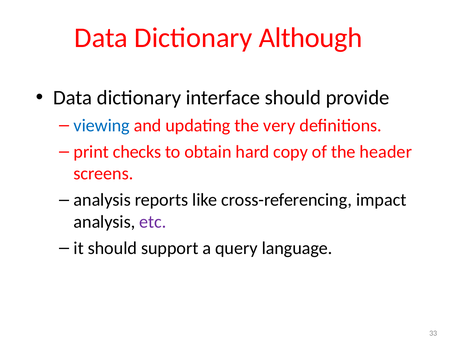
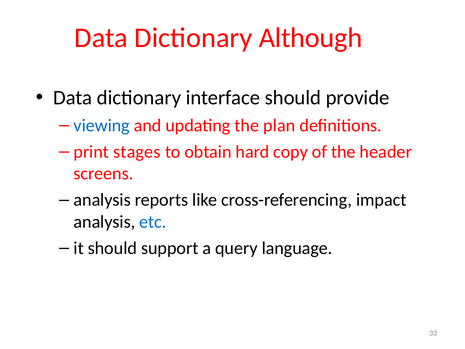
very: very -> plan (279, 125)
checks: checks -> stages (137, 152)
etc colour: purple -> blue (153, 222)
